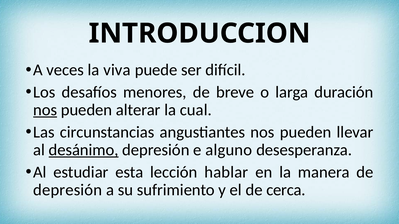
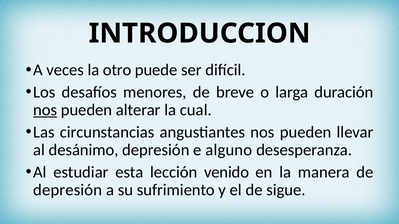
viva: viva -> otro (117, 70)
desánimo underline: present -> none (84, 150)
hablar: hablar -> venido (227, 172)
cerca: cerca -> sigue (286, 190)
